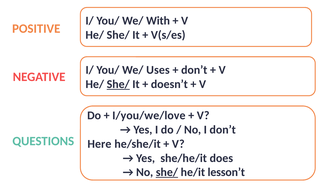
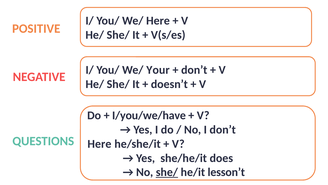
We/ With: With -> Here (158, 21)
Uses: Uses -> Your (158, 70)
She/ underline: present -> none (118, 84)
I/you/we/love: I/you/we/love -> I/you/we/have (149, 115)
